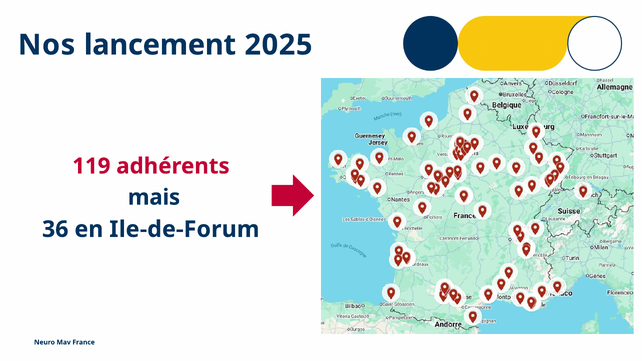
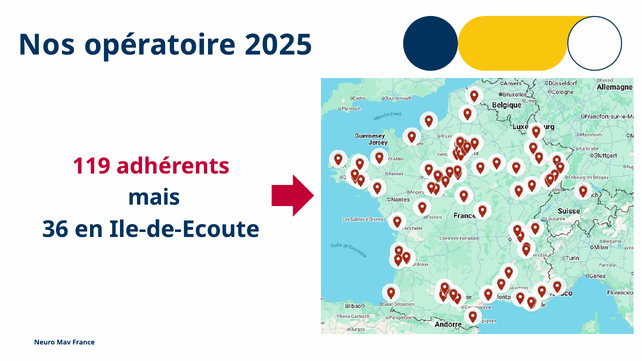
lancement: lancement -> opératoire (160, 45)
Ile-de-Forum: Ile-de-Forum -> Ile-de-Ecoute (185, 229)
